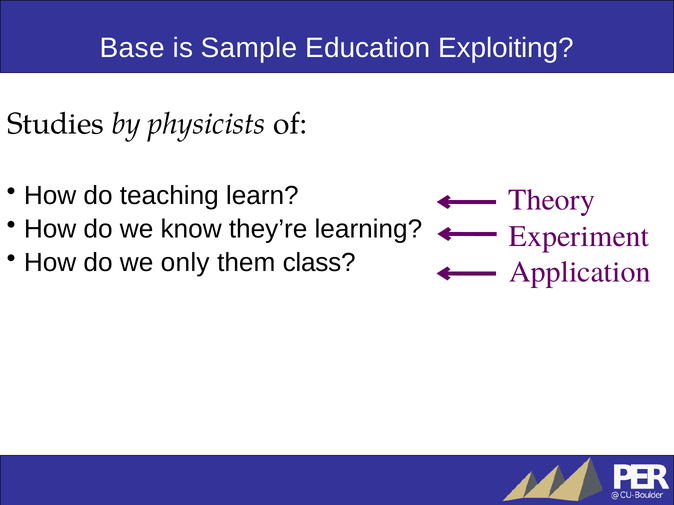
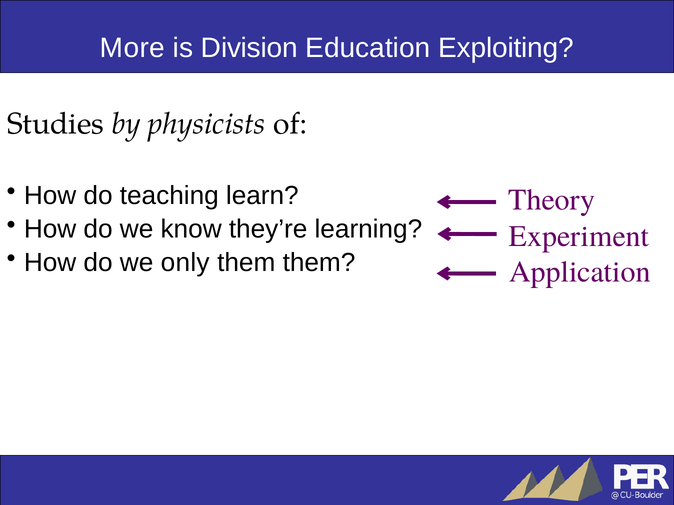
Base: Base -> More (132, 48)
Sample: Sample -> Division (249, 48)
them class: class -> them (319, 263)
